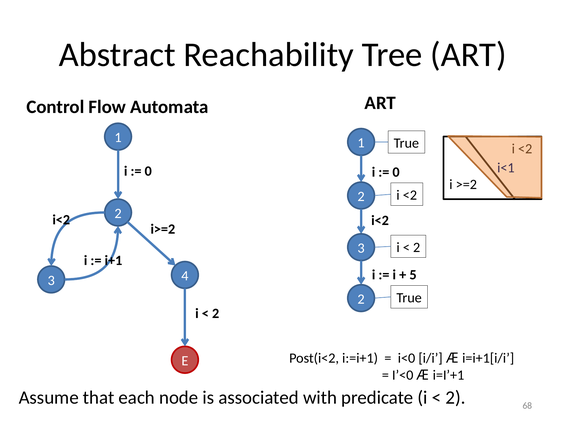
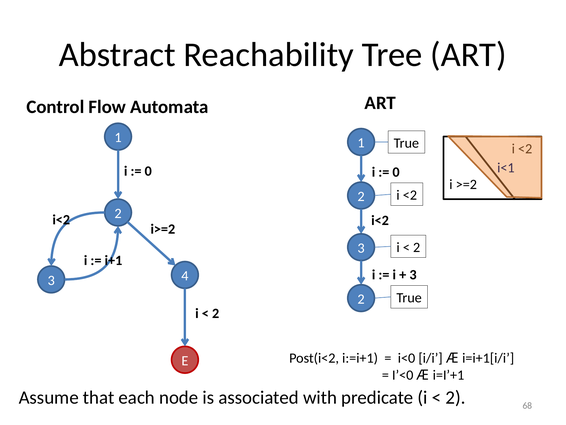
5: 5 -> 3 (413, 274)
